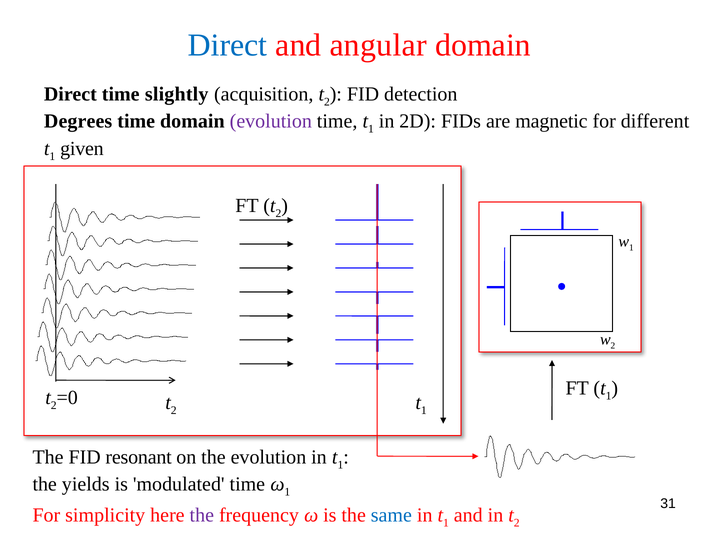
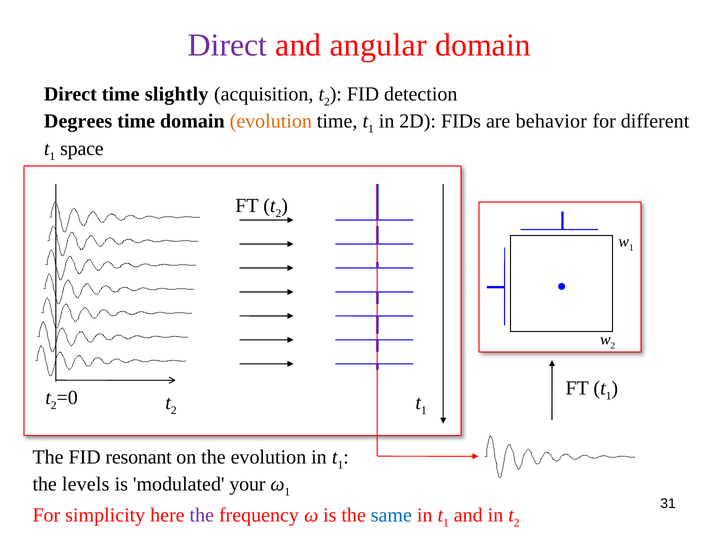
Direct colour: blue -> purple (227, 45)
evolution colour: purple -> orange (271, 121)
magnetic: magnetic -> behavior (551, 121)
given: given -> space (82, 149)
yields: yields -> levels (86, 485)
modulated time: time -> your (247, 485)
